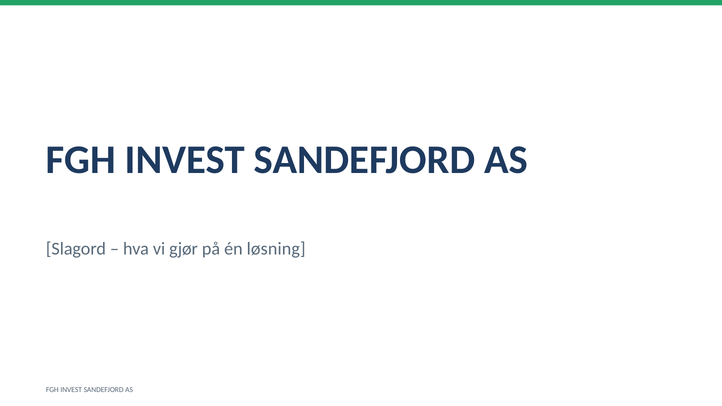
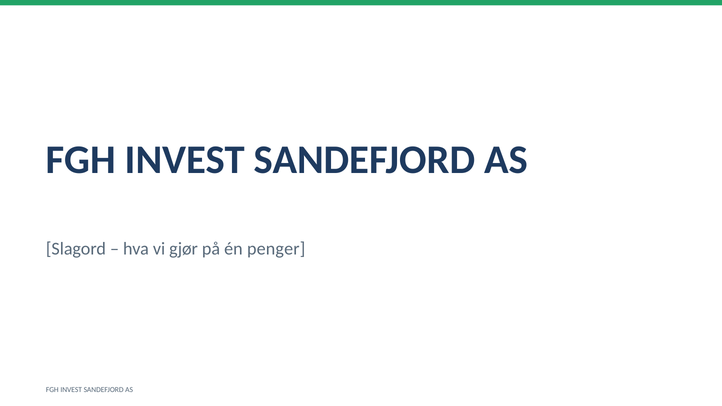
løsning: løsning -> penger (276, 249)
